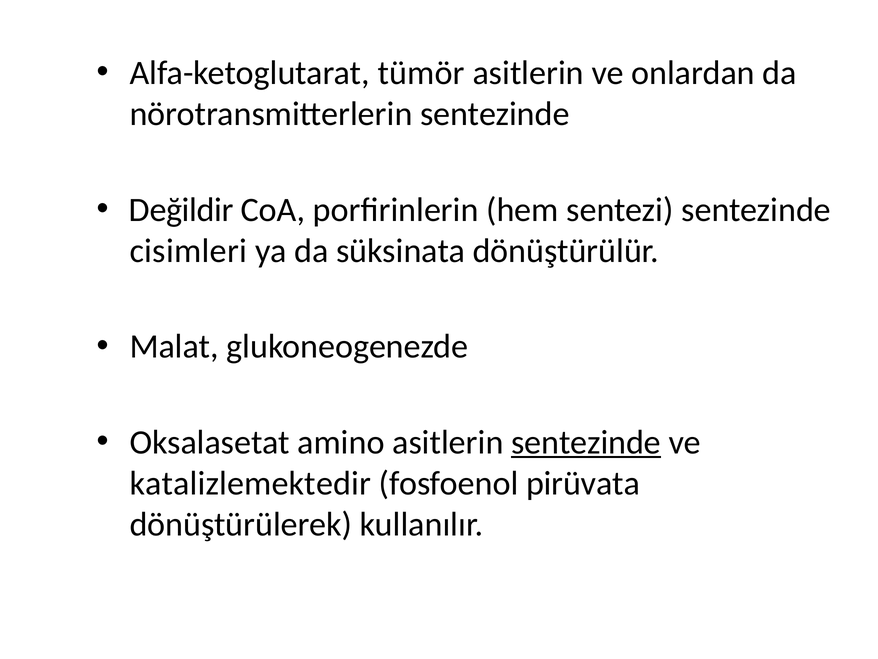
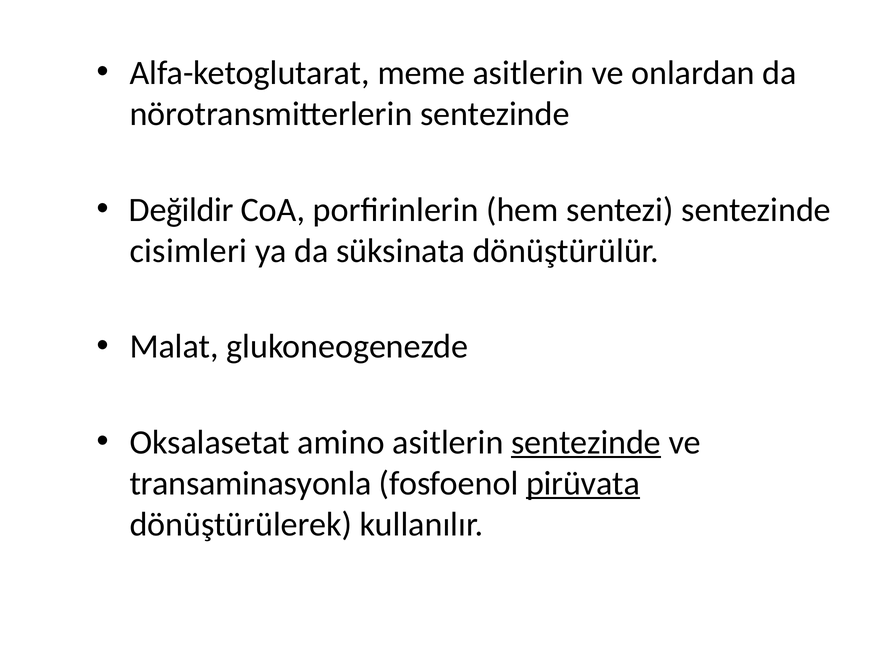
tümör: tümör -> meme (421, 73)
katalizlemektedir: katalizlemektedir -> transaminasyonla (250, 483)
pirüvata underline: none -> present (583, 483)
